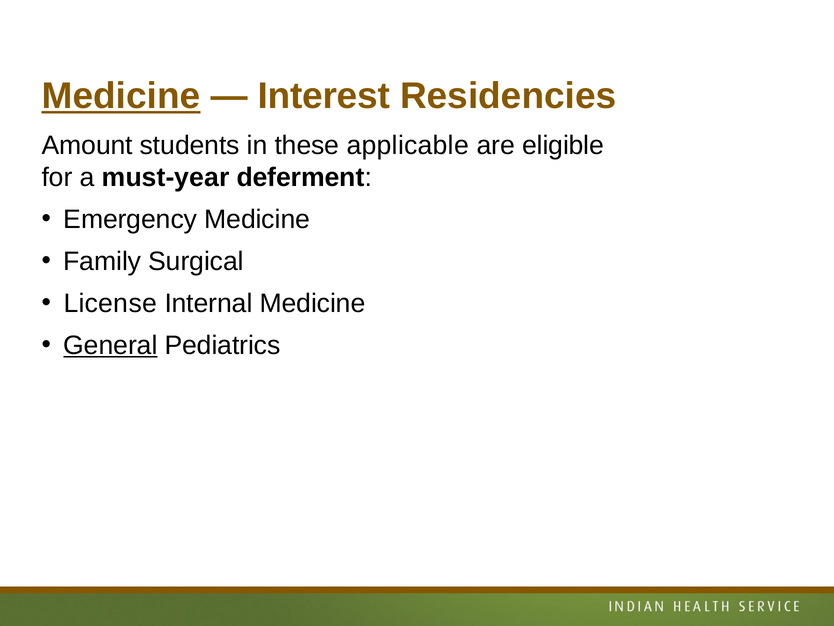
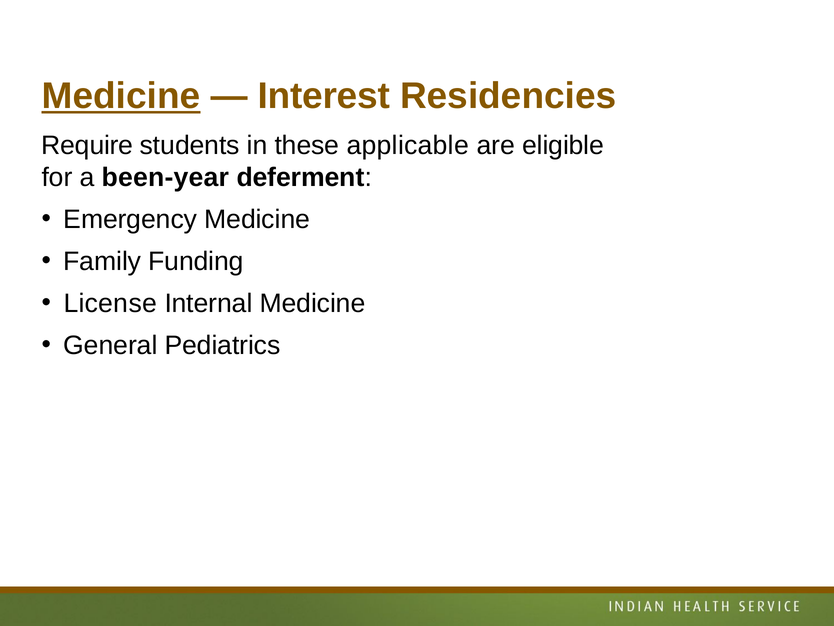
Amount: Amount -> Require (87, 146)
must-year: must-year -> been-year (165, 177)
Surgical: Surgical -> Funding (196, 261)
General underline: present -> none (110, 345)
